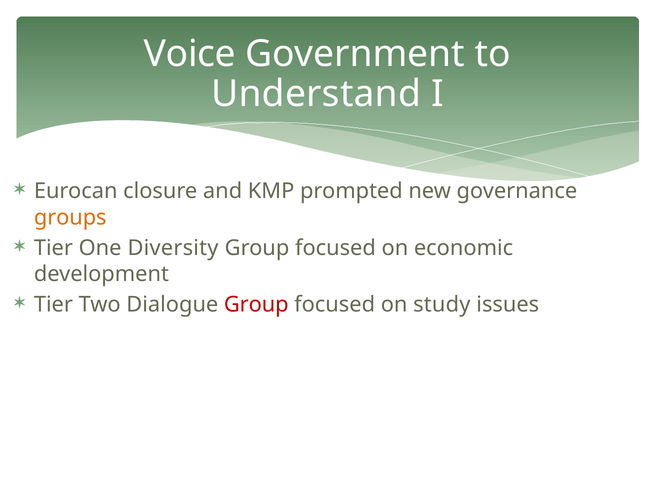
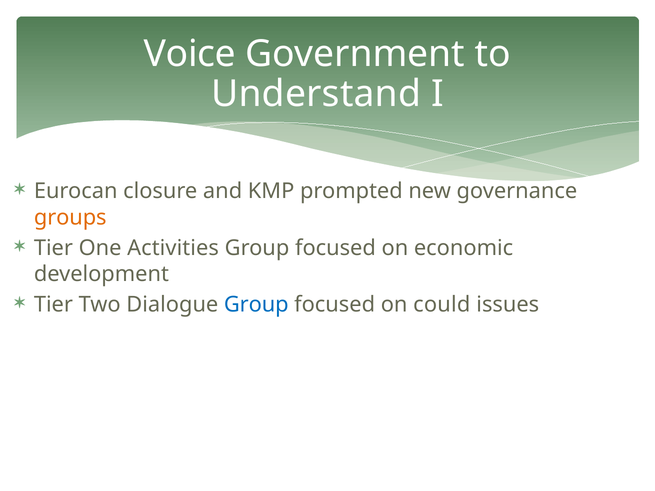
Diversity: Diversity -> Activities (173, 248)
Group colour: red -> blue (256, 305)
study: study -> could (442, 305)
